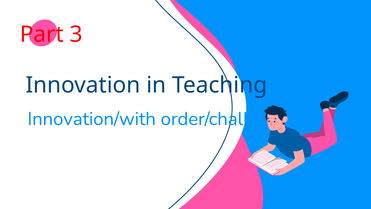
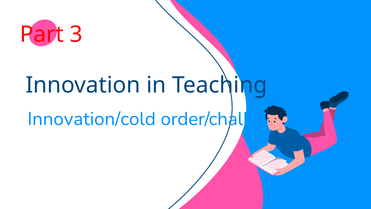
Innovation/with: Innovation/with -> Innovation/cold (92, 119)
